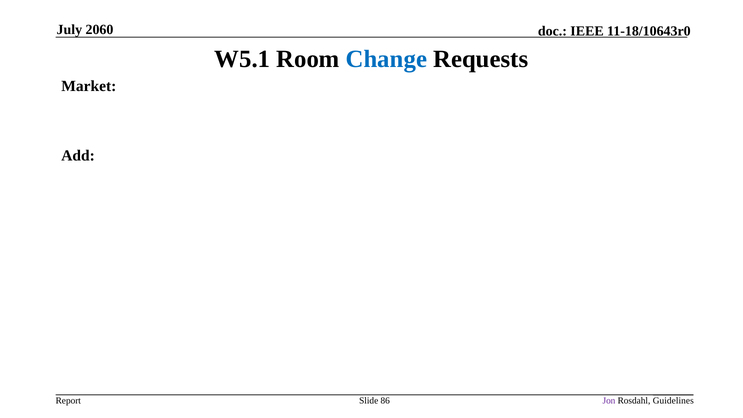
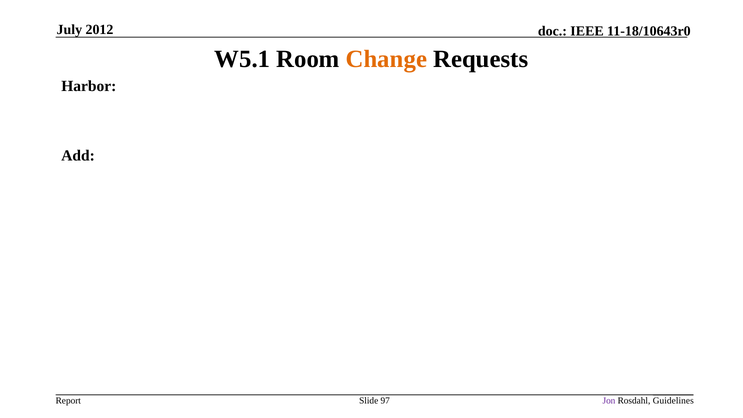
2060: 2060 -> 2012 (99, 30)
Change colour: blue -> orange (386, 59)
Market: Market -> Harbor (89, 86)
86: 86 -> 97 (385, 401)
